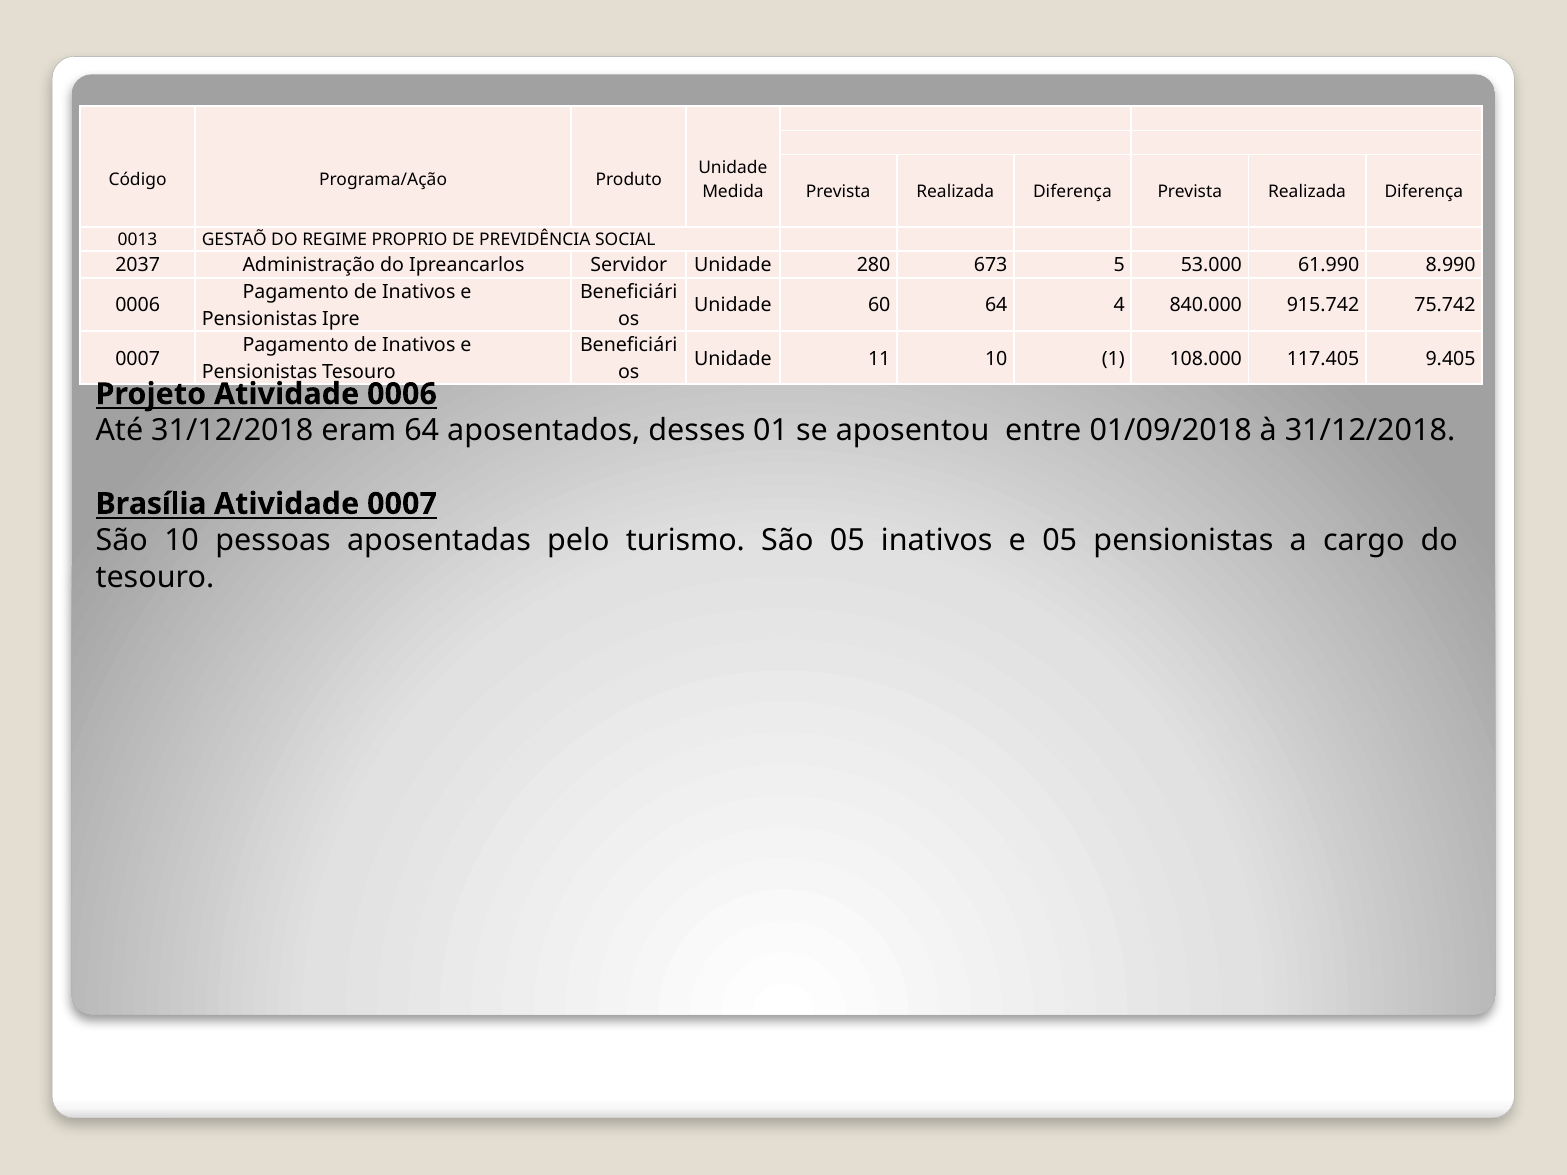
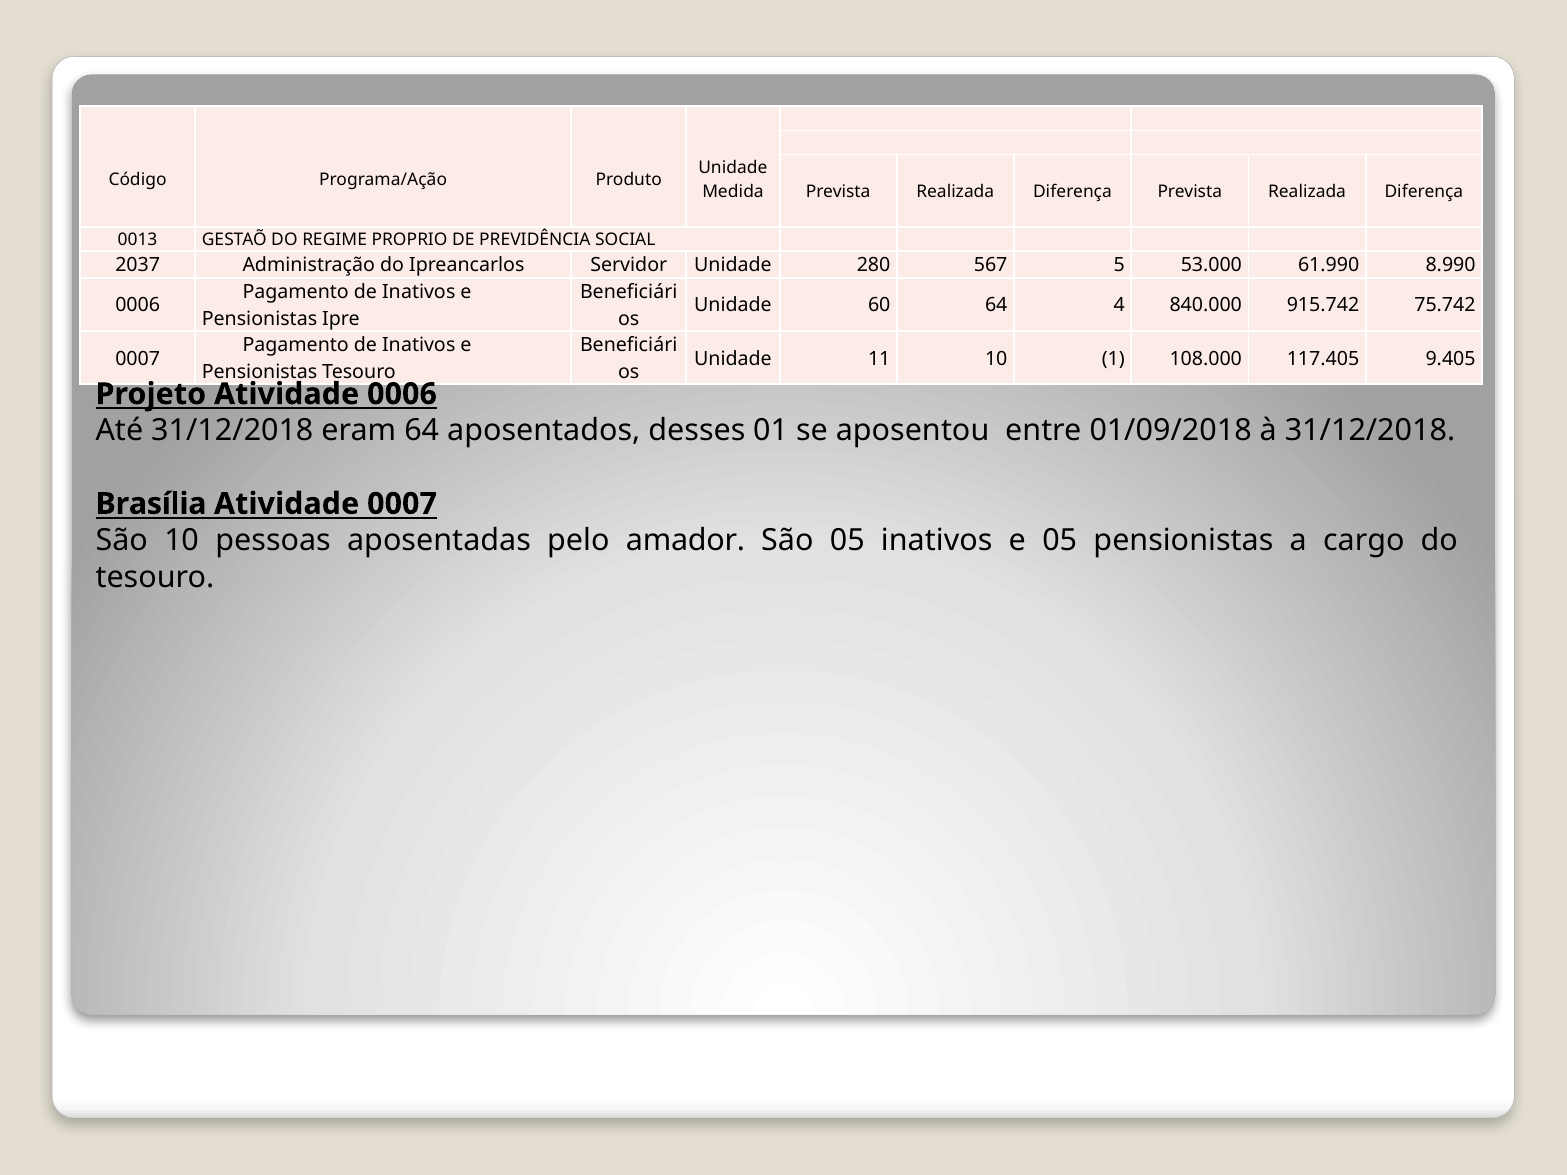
673: 673 -> 567 (991, 265)
turismo: turismo -> amador (685, 540)
